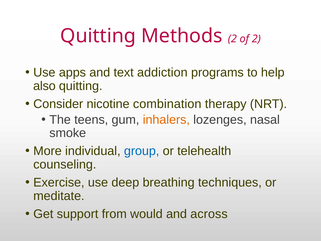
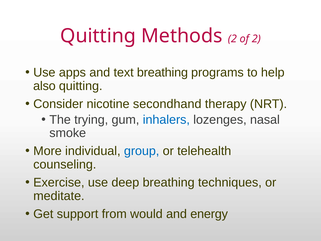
text addiction: addiction -> breathing (162, 72)
combination: combination -> secondhand (167, 104)
teens: teens -> trying (91, 120)
inhalers colour: orange -> blue (166, 120)
across: across -> energy (209, 214)
